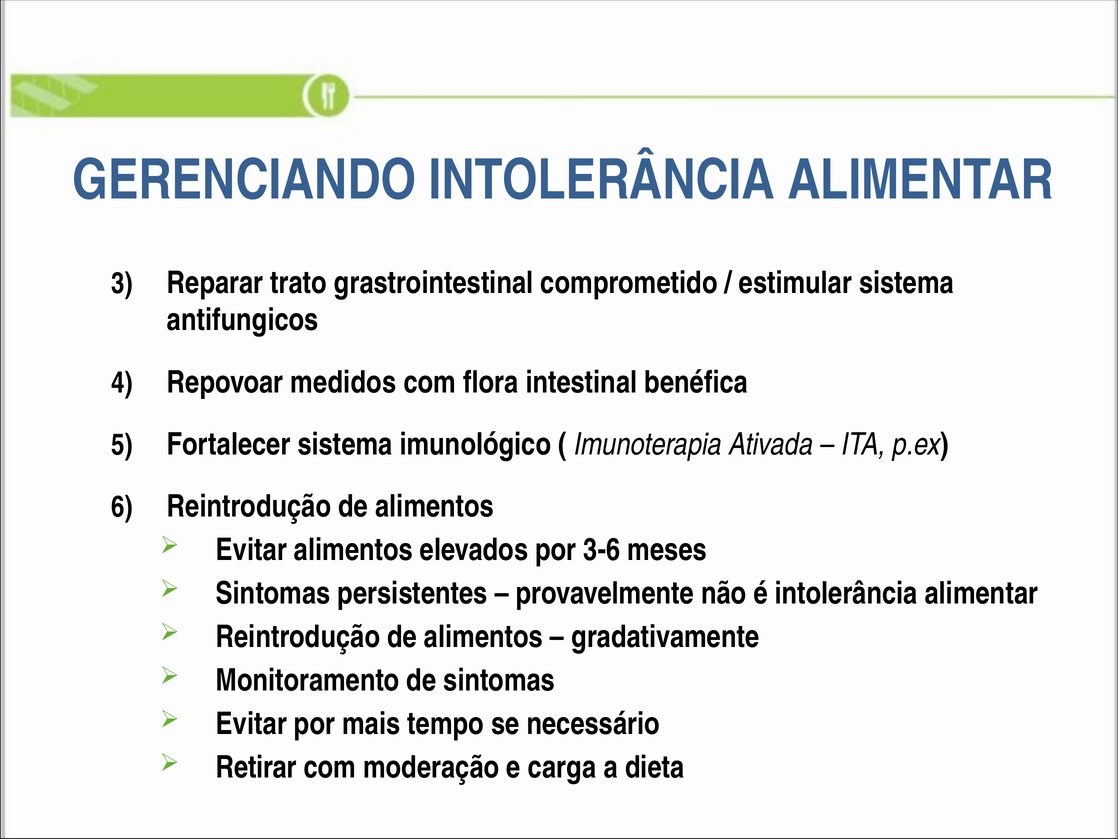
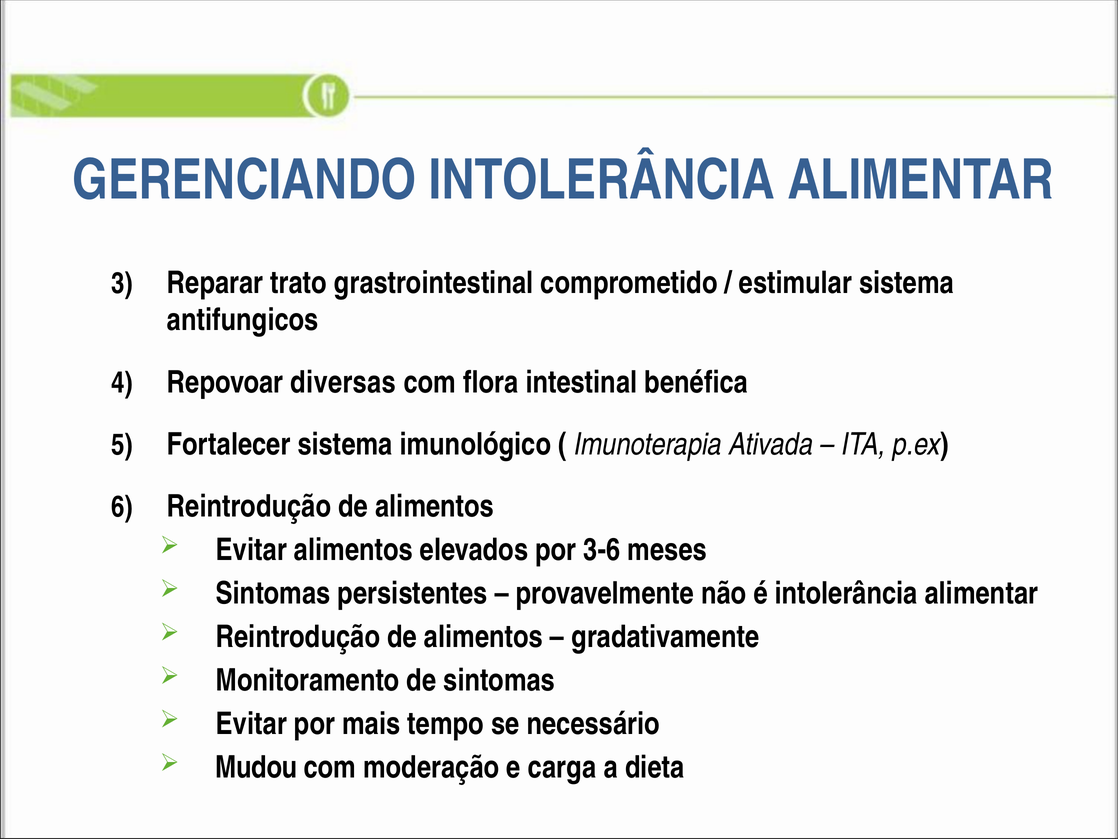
medidos: medidos -> diversas (343, 382)
Retirar: Retirar -> Mudou (256, 767)
